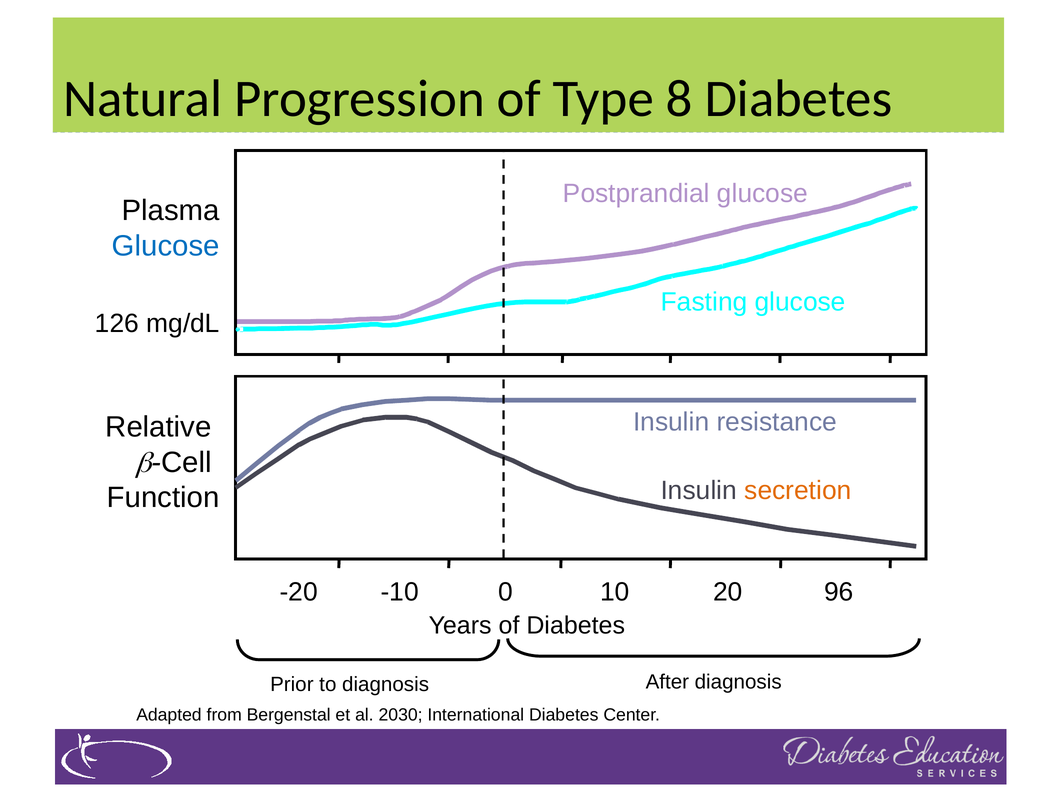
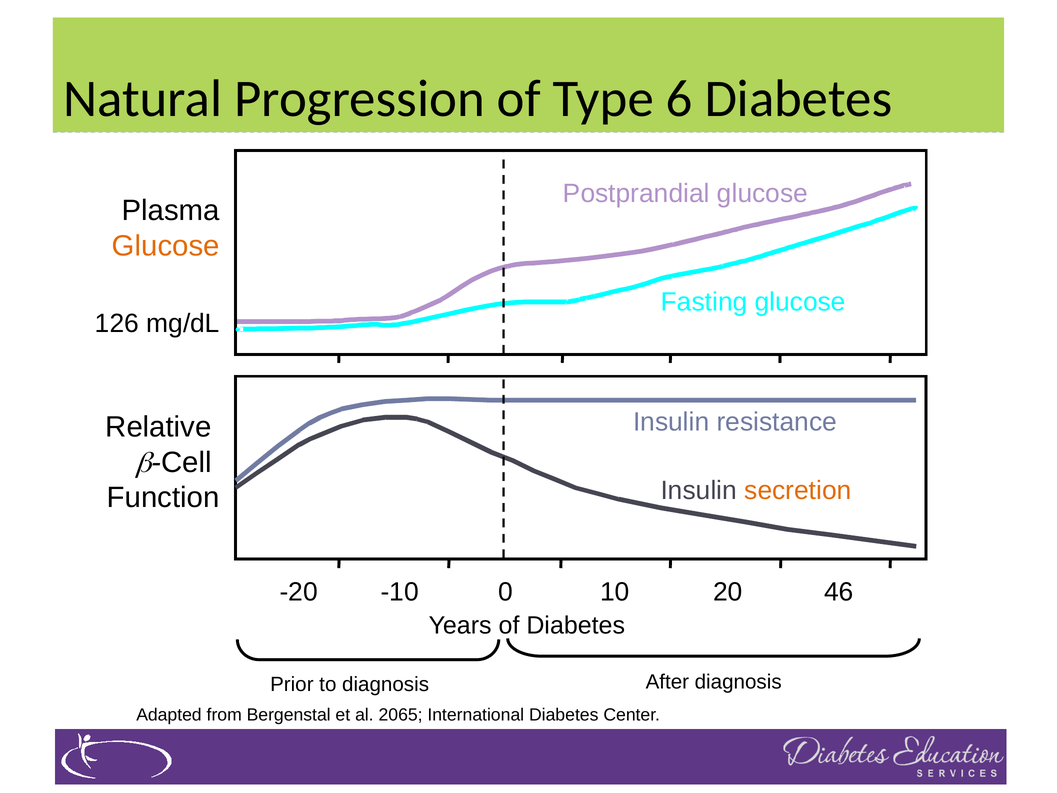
8: 8 -> 6 (679, 99)
Glucose colour: blue -> orange (166, 246)
96: 96 -> 46 (839, 592)
2030: 2030 -> 2065 (401, 714)
